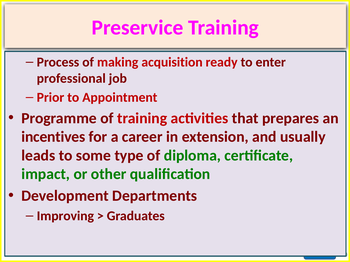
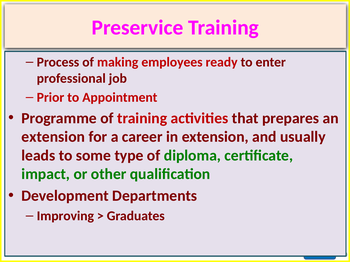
acquisition: acquisition -> employees (172, 62)
incentives: incentives -> extension (53, 137)
